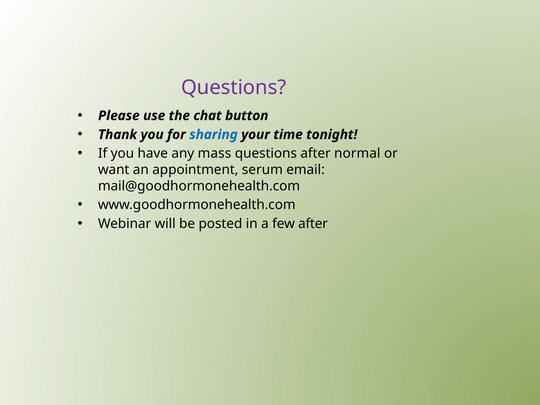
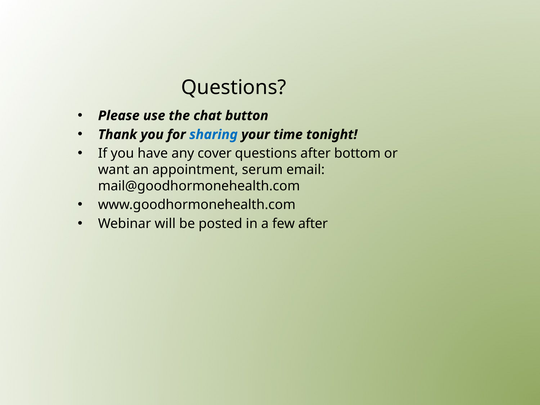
Questions colour: purple -> black (234, 87)
mass: mass -> cover (215, 153)
normal: normal -> bottom (357, 153)
